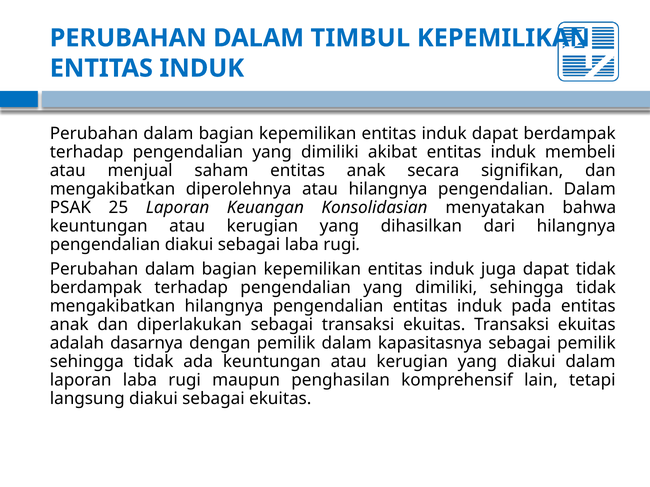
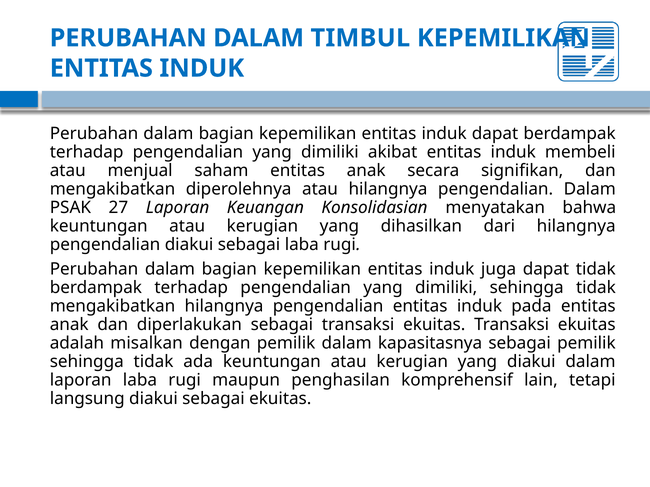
25: 25 -> 27 (118, 208)
dasarnya: dasarnya -> misalkan (147, 343)
